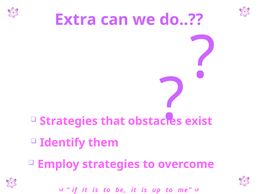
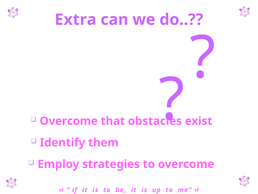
Strategies: Strategies -> Overcome (69, 121)
